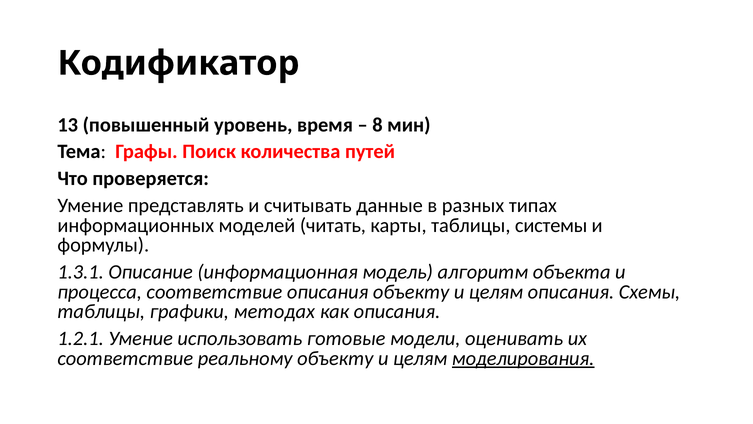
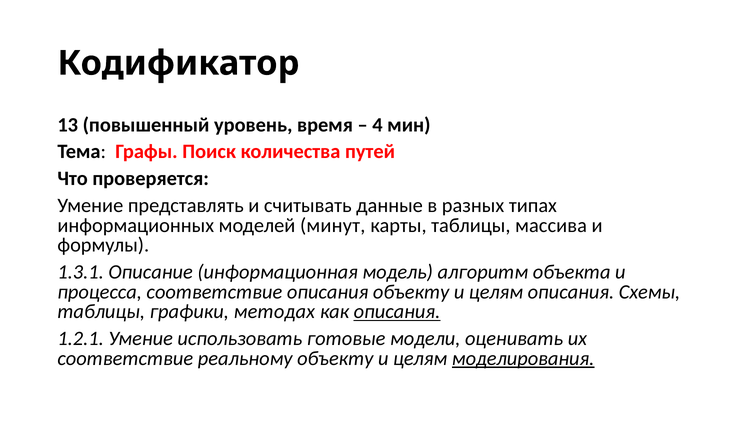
8: 8 -> 4 (377, 125)
читать: читать -> минут (333, 225)
системы: системы -> массива (551, 225)
описания underline: none -> present (397, 311)
